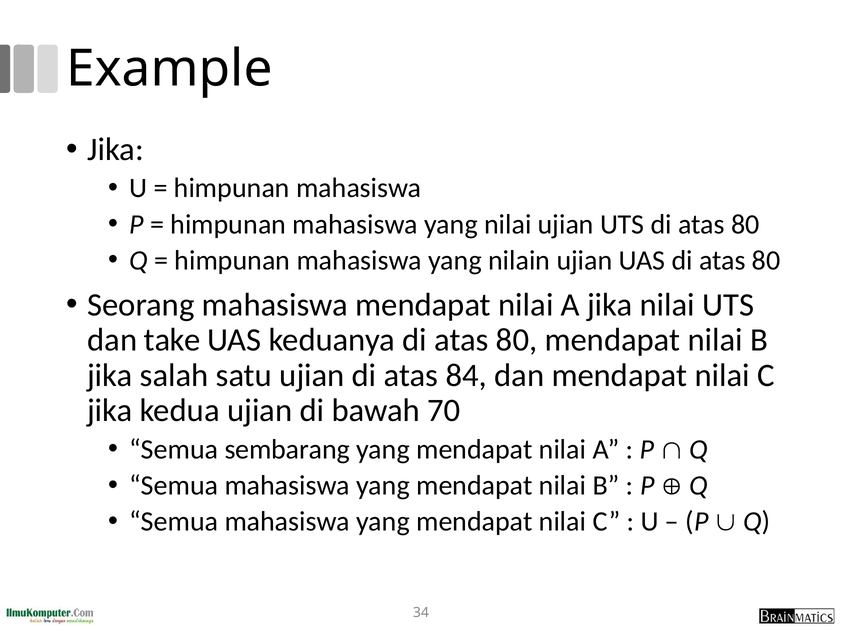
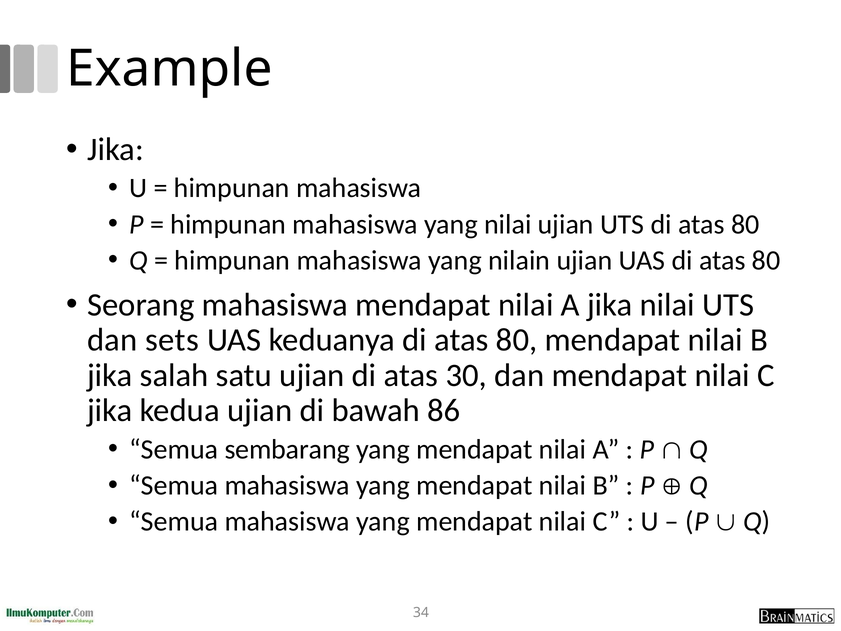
take: take -> sets (172, 340)
84: 84 -> 30 (466, 375)
70: 70 -> 86 (444, 410)
